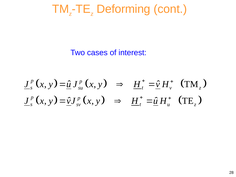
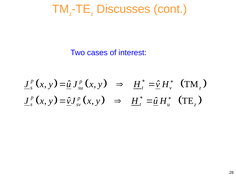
Deforming: Deforming -> Discusses (123, 9)
